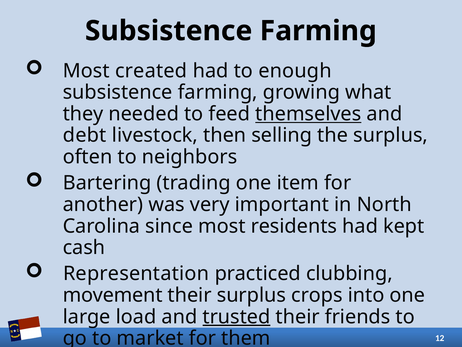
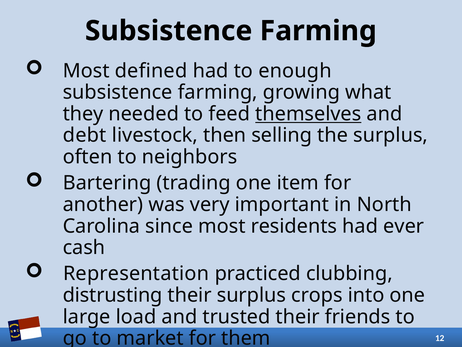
created: created -> defined (151, 71)
kept: kept -> ever (404, 226)
movement: movement -> distrusting (113, 295)
trusted underline: present -> none (236, 316)
